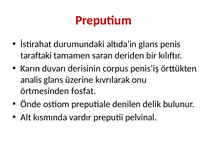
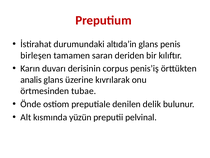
taraftaki: taraftaki -> birleşen (36, 55)
fosfat: fosfat -> tubae (84, 91)
vardır: vardır -> yüzün (80, 117)
